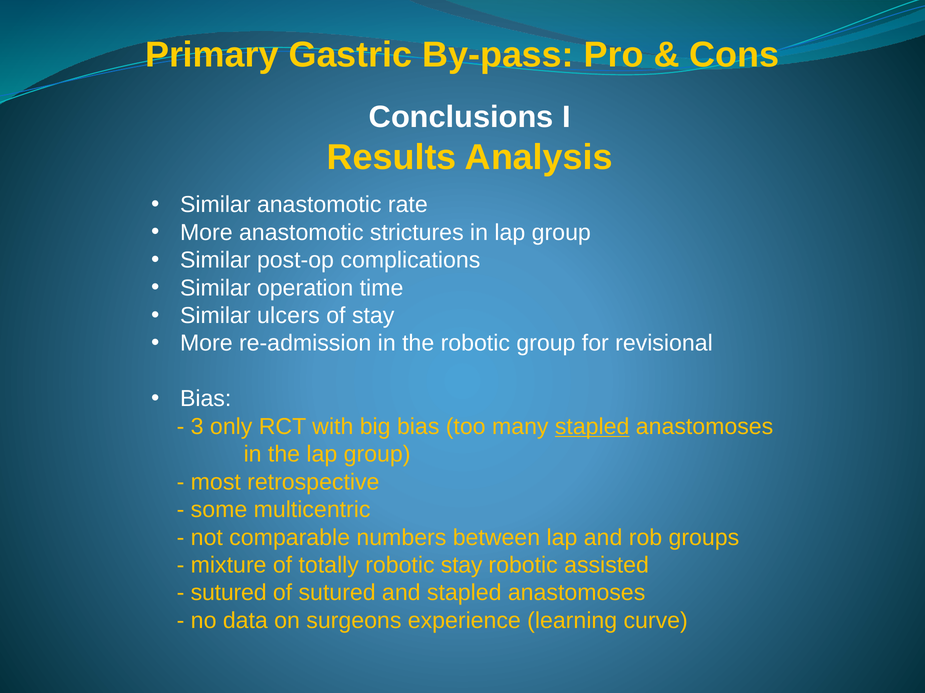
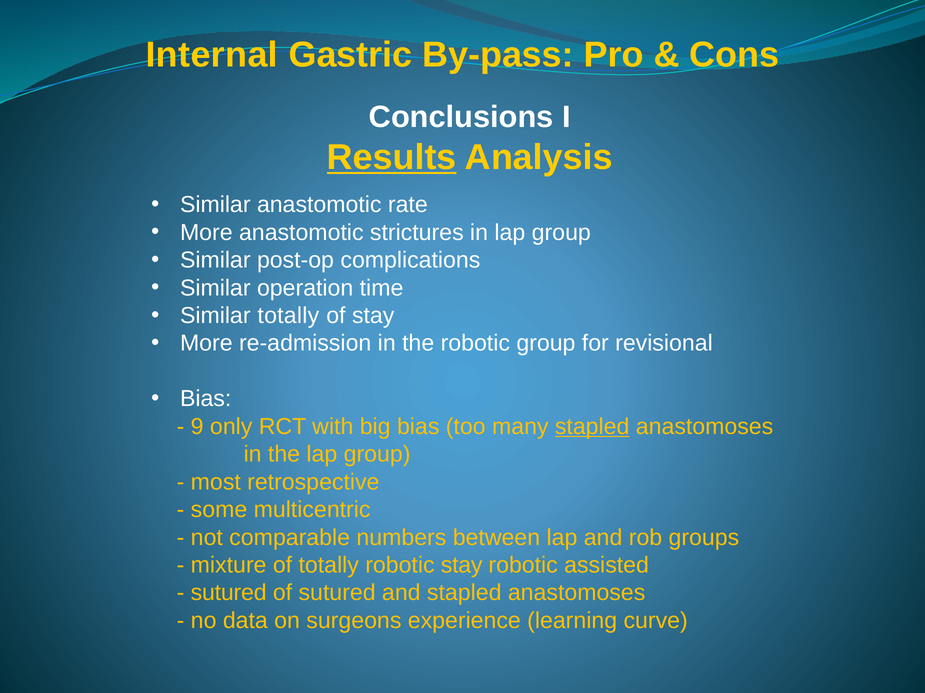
Primary: Primary -> Internal (212, 55)
Results underline: none -> present (392, 158)
Similar ulcers: ulcers -> totally (288, 316)
3: 3 -> 9 (197, 427)
